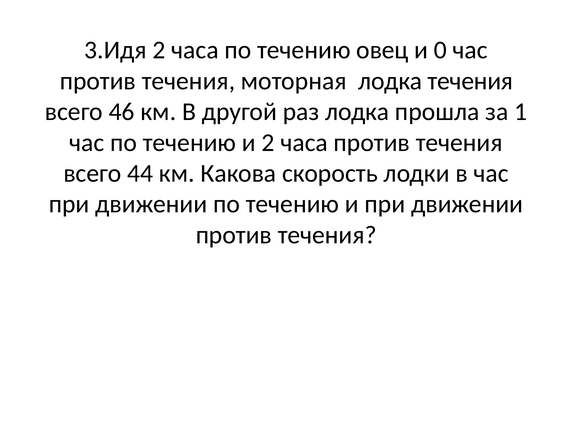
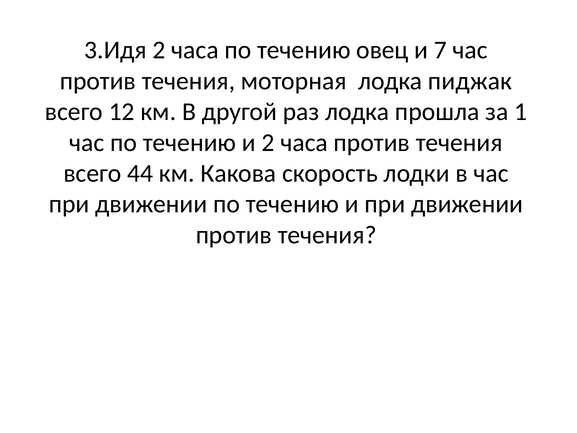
0: 0 -> 7 (440, 50)
лодка течения: течения -> пиджак (470, 81)
46: 46 -> 12 (122, 112)
